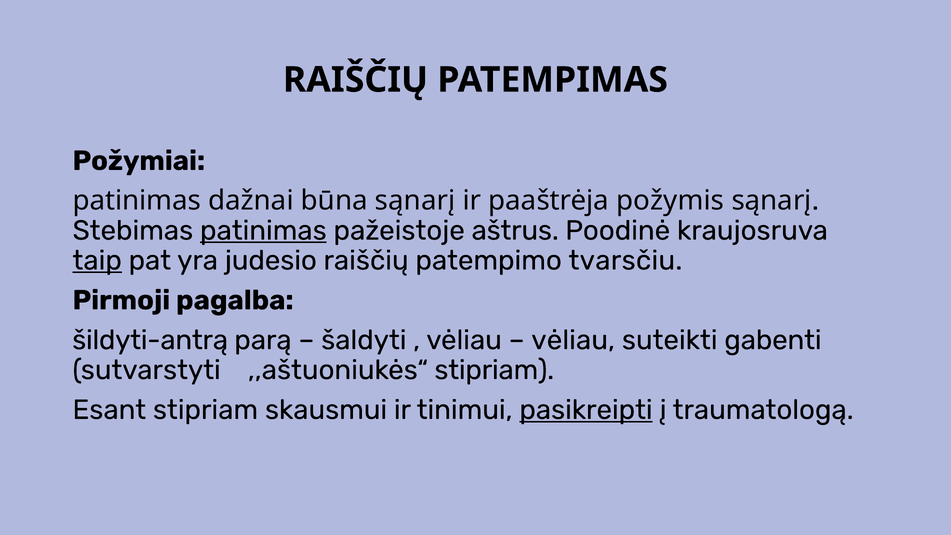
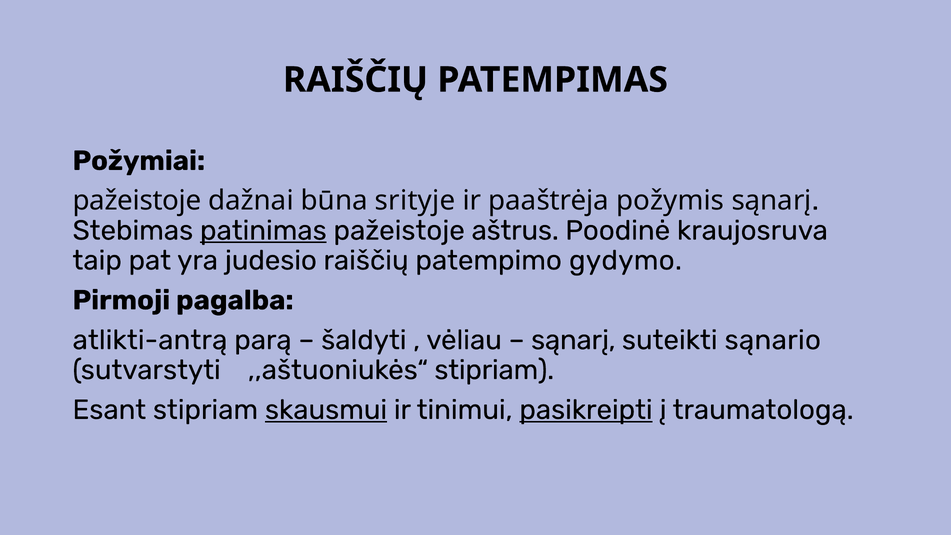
patinimas: patinimas -> pažeistoje (137, 201)
būna sąnarį: sąnarį -> srityje (415, 201)
taip underline: present -> none (97, 260)
tvarsčiu: tvarsčiu -> gydymo (625, 260)
šildyti-antrą: šildyti-antrą -> atlikti-antrą (150, 340)
vėliau: vėliau -> sąnarį (573, 340)
gabenti: gabenti -> sąnario (773, 340)
skausmui underline: none -> present (326, 410)
